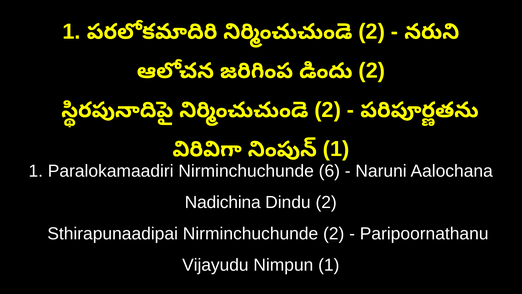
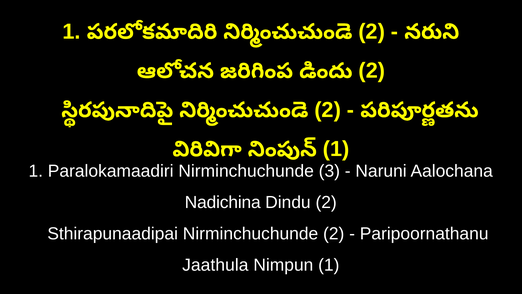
6: 6 -> 3 (329, 171)
Vijayudu: Vijayudu -> Jaathula (215, 265)
